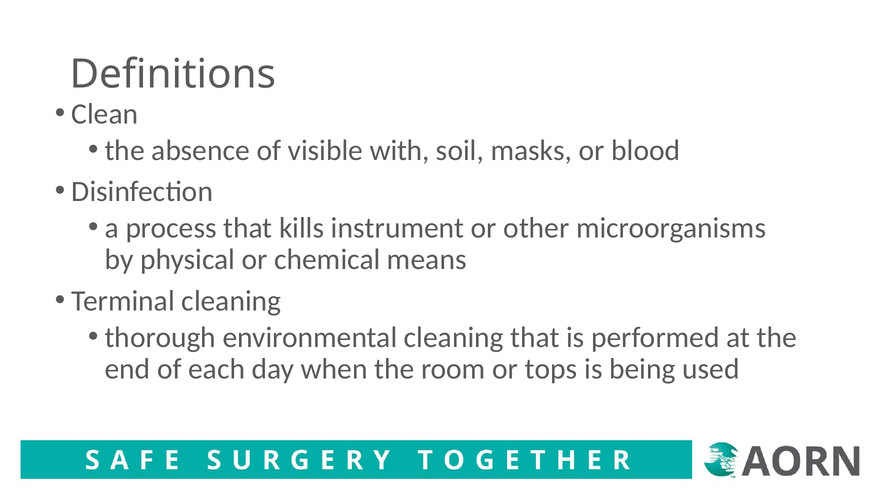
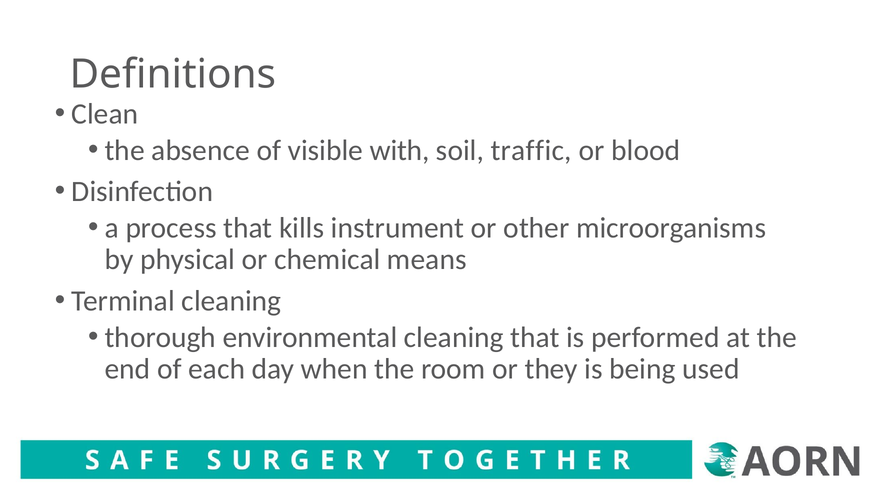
masks: masks -> traffic (531, 150)
tops: tops -> they (551, 369)
